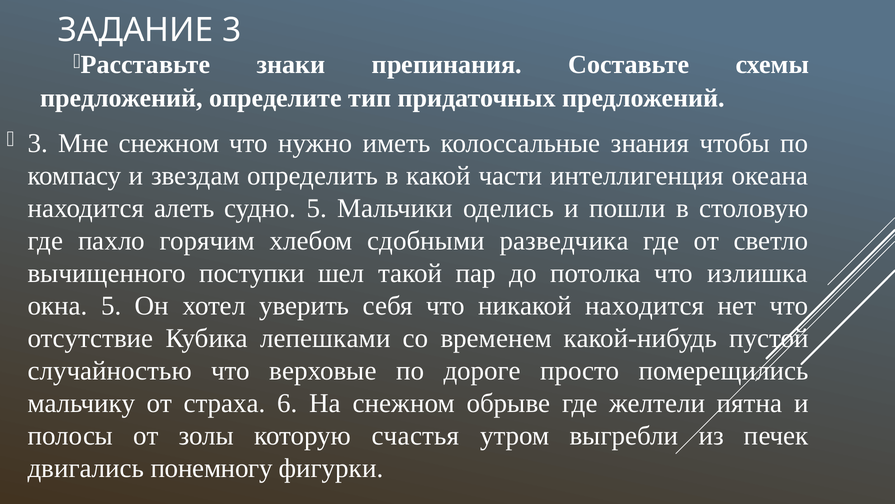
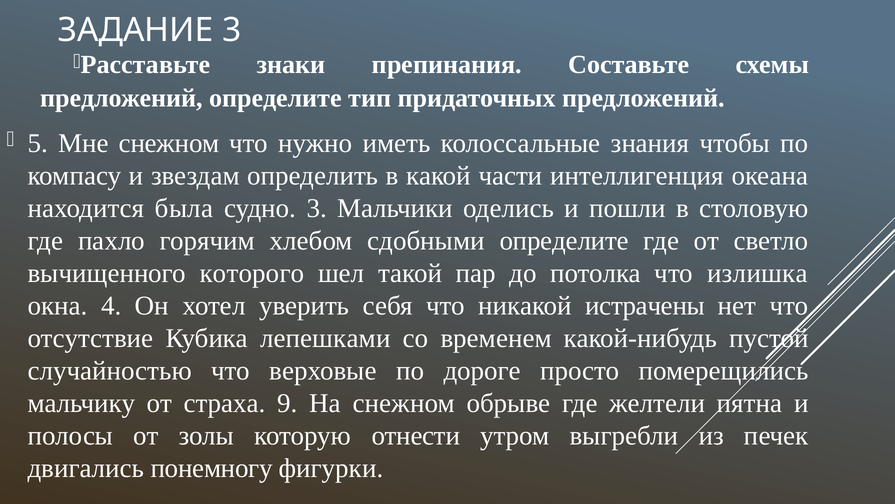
3: 3 -> 5 (38, 143)
алеть: алеть -> была (184, 208)
судно 5: 5 -> 3 (317, 208)
сдобными разведчика: разведчика -> определите (564, 240)
поступки: поступки -> которого (252, 273)
окна 5: 5 -> 4 (111, 305)
никакой находится: находится -> истрачены (645, 305)
6: 6 -> 9 (287, 403)
счастья: счастья -> отнести (416, 435)
